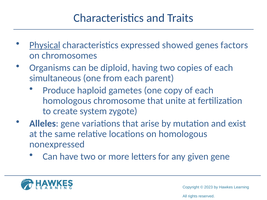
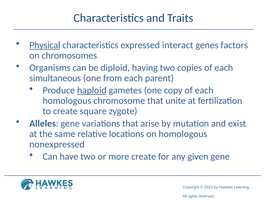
showed: showed -> interact (178, 45)
haploid underline: none -> present (92, 91)
system: system -> square (93, 111)
more letters: letters -> create (144, 157)
